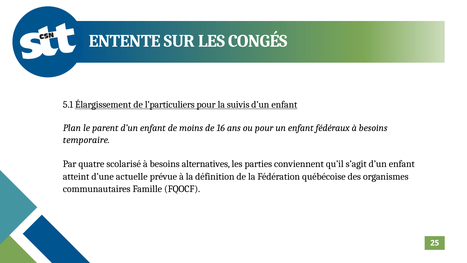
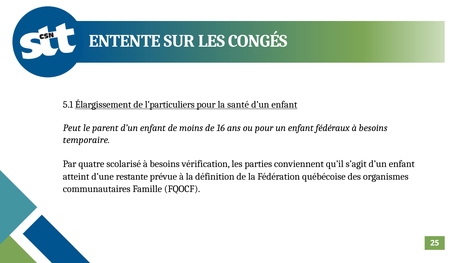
suivis: suivis -> santé (238, 105)
Plan: Plan -> Peut (72, 128)
alternatives: alternatives -> vérification (206, 164)
actuelle: actuelle -> restante (132, 176)
